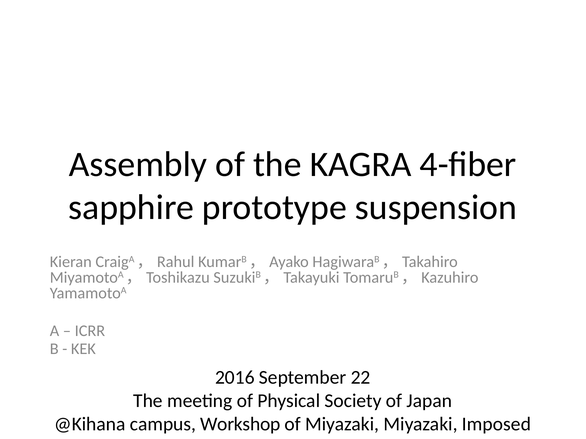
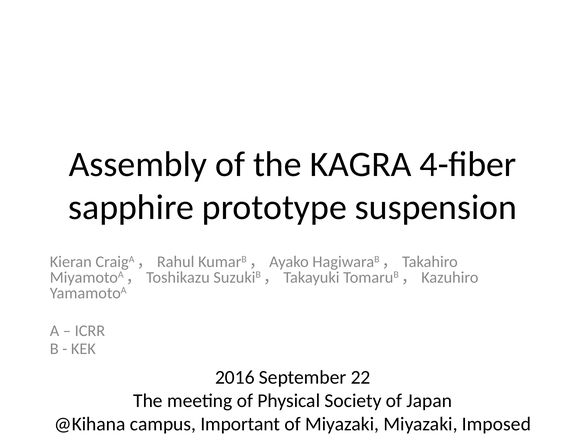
Workshop: Workshop -> Important (240, 425)
